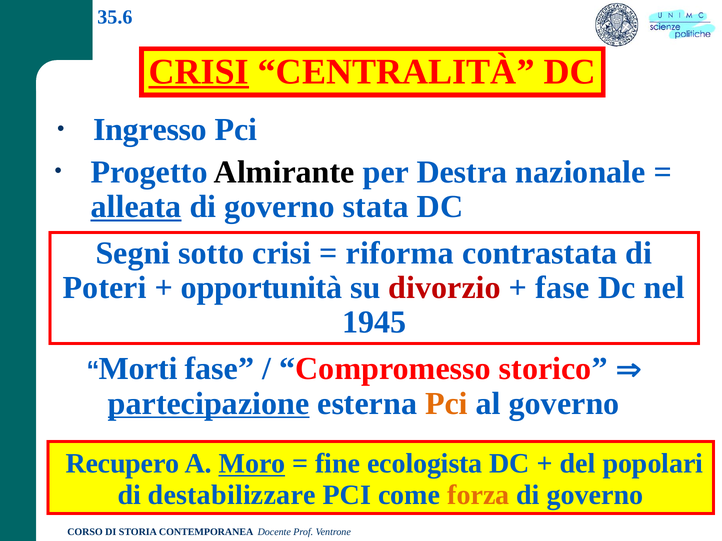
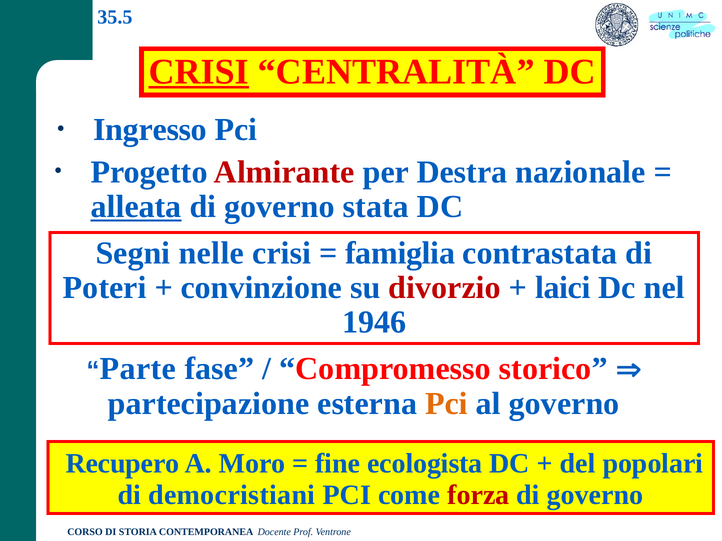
35.6: 35.6 -> 35.5 (115, 17)
Almirante colour: black -> red (284, 172)
sotto: sotto -> nelle (211, 253)
riforma: riforma -> famiglia (400, 253)
opportunità: opportunità -> convinzione (261, 288)
fase: fase -> laici (563, 288)
1945: 1945 -> 1946 (374, 323)
Morti: Morti -> Parte (138, 369)
partecipazione underline: present -> none (209, 404)
Moro underline: present -> none (252, 464)
destabilizzare: destabilizzare -> democristiani (232, 495)
forza colour: orange -> red (478, 495)
